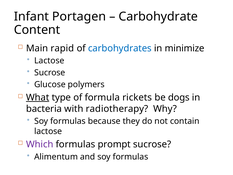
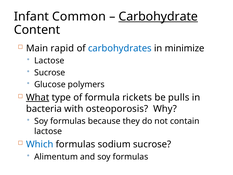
Portagen: Portagen -> Common (79, 17)
Carbohydrate underline: none -> present (158, 17)
dogs: dogs -> pulls (179, 97)
radiotherapy: radiotherapy -> osteoporosis (117, 109)
Which colour: purple -> blue (40, 144)
prompt: prompt -> sodium (114, 144)
